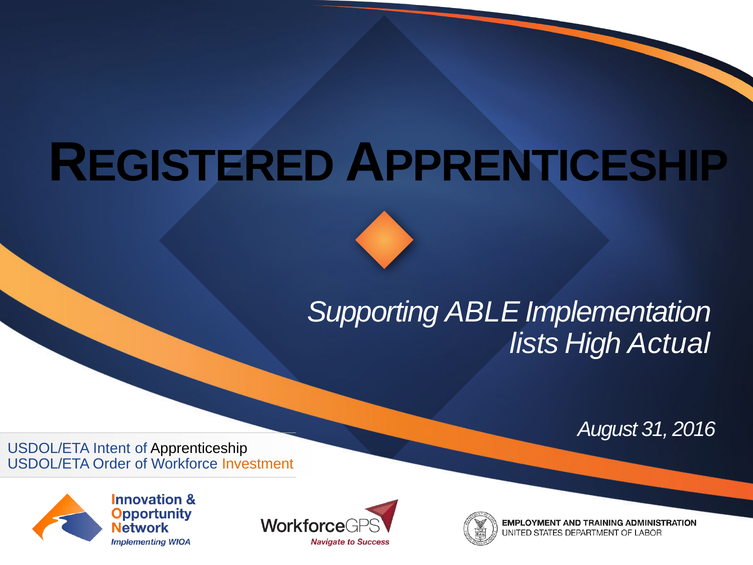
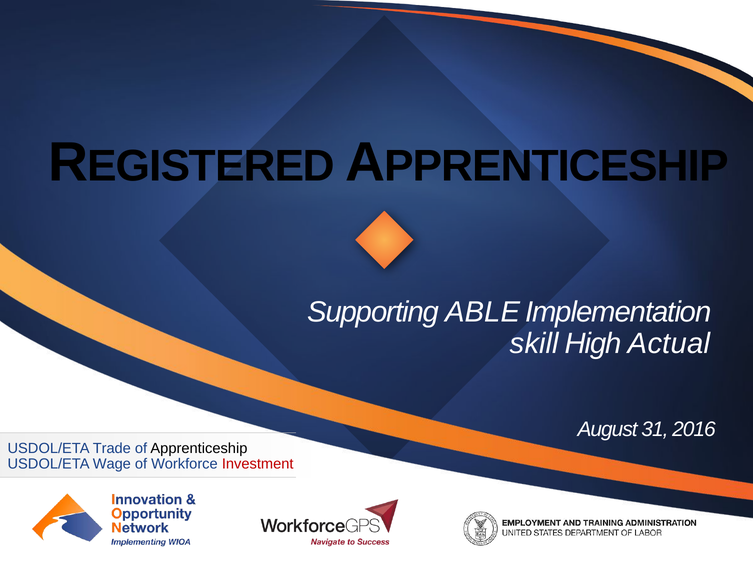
lists: lists -> skill (534, 343)
Intent: Intent -> Trade (112, 448)
Order: Order -> Wage (112, 464)
Investment colour: orange -> red (258, 464)
